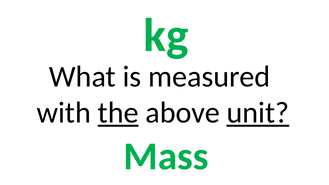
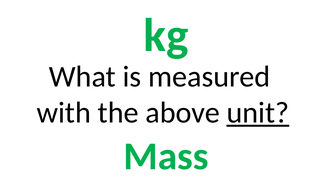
the underline: present -> none (118, 113)
